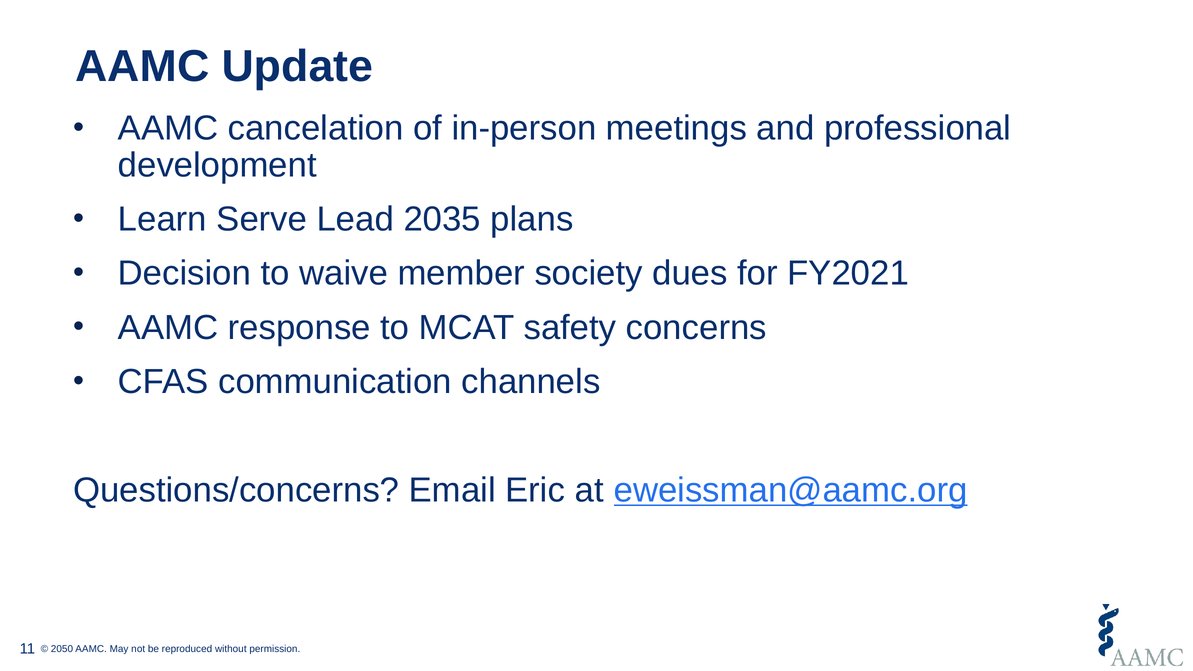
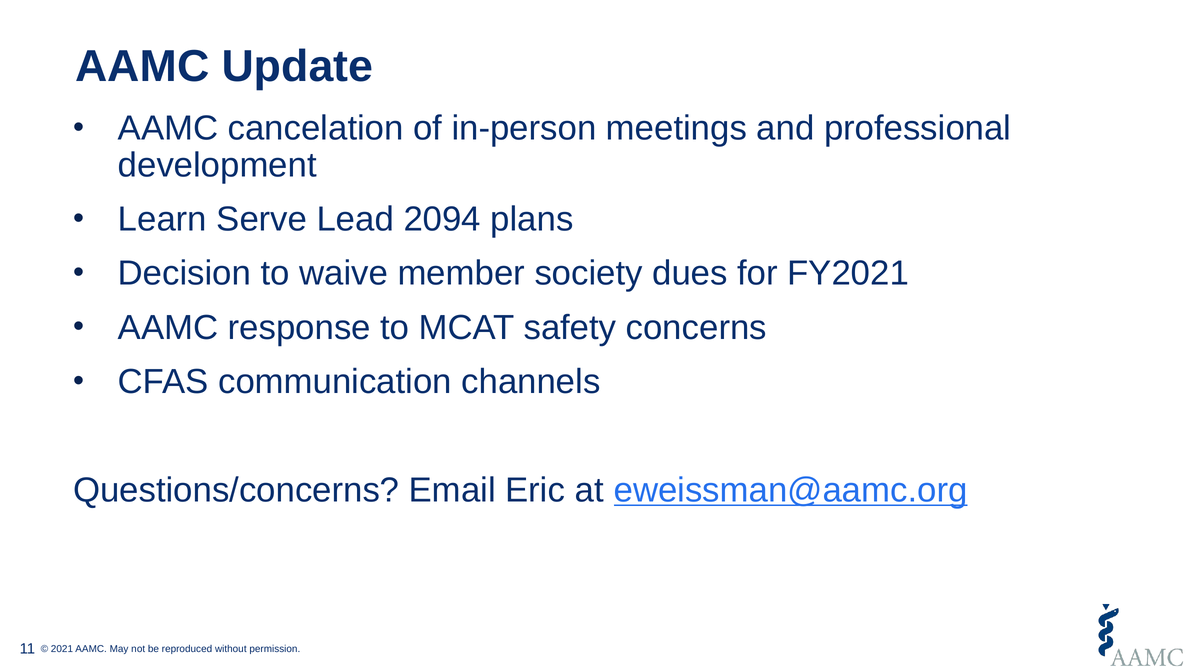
2035: 2035 -> 2094 (442, 219)
2050: 2050 -> 2021 (62, 649)
